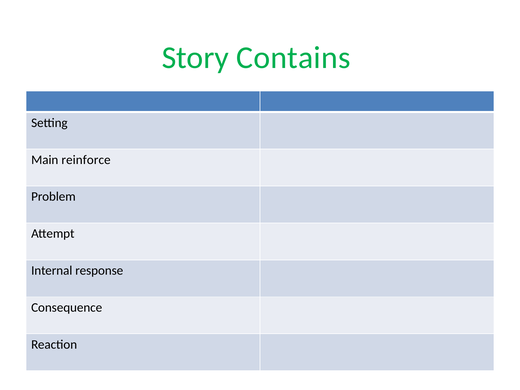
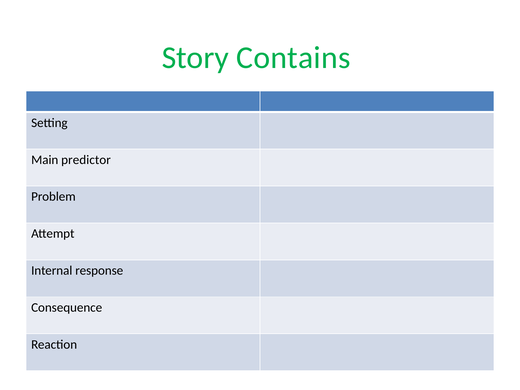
reinforce: reinforce -> predictor (86, 160)
